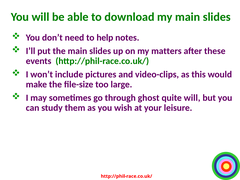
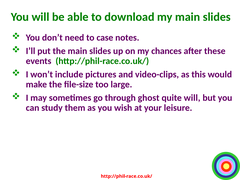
help: help -> case (105, 38)
matters: matters -> chances (166, 51)
